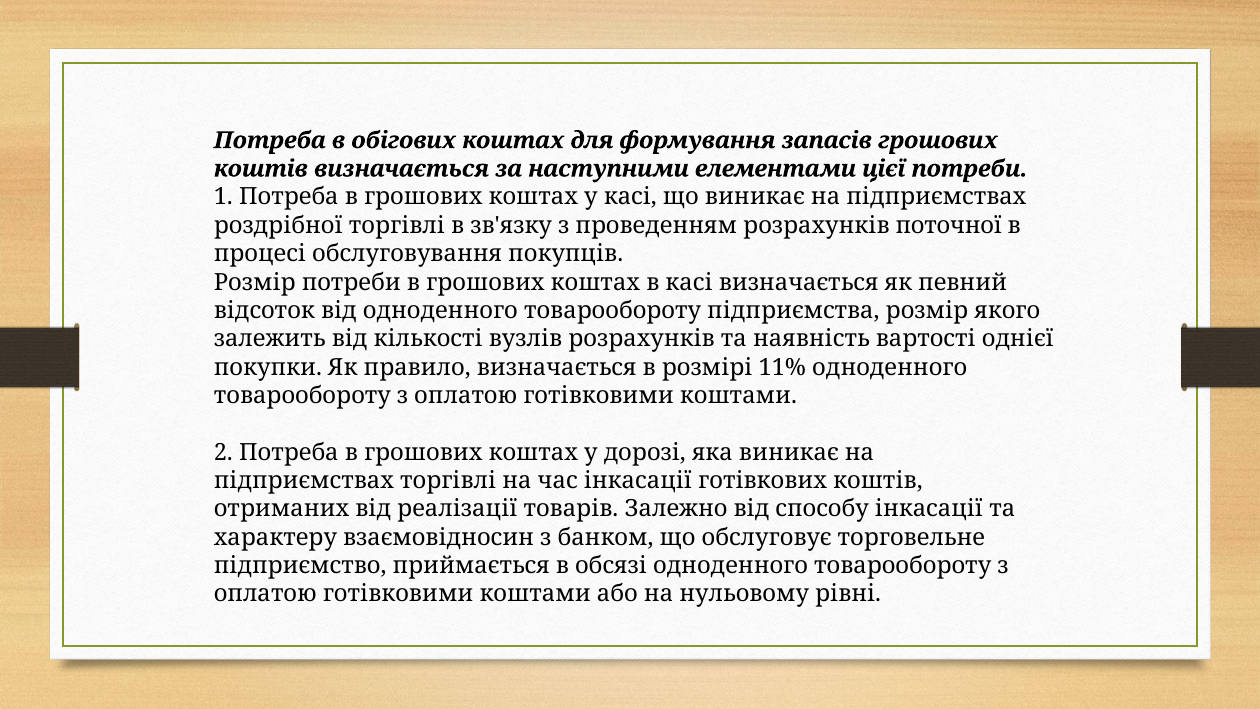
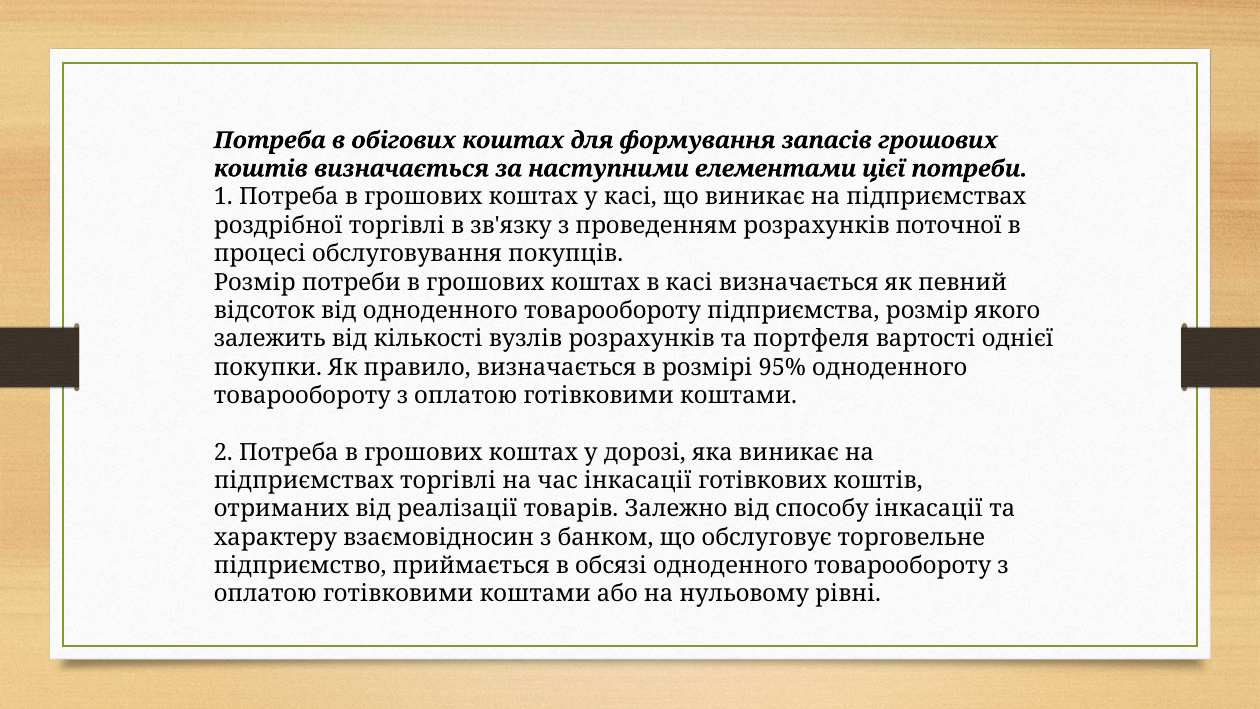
наявність: наявність -> портфеля (811, 339)
11%: 11% -> 95% (782, 367)
